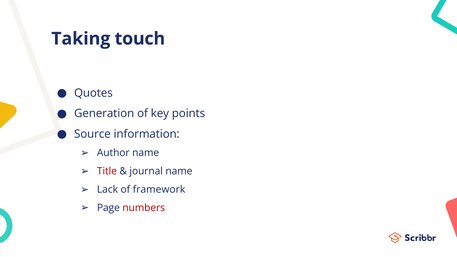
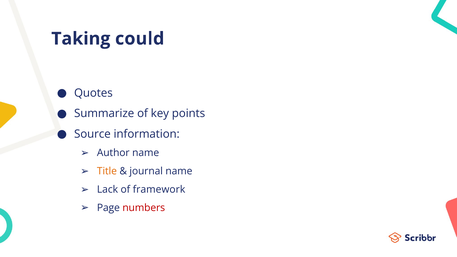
touch: touch -> could (140, 39)
Generation: Generation -> Summarize (104, 114)
Title colour: red -> orange (107, 171)
